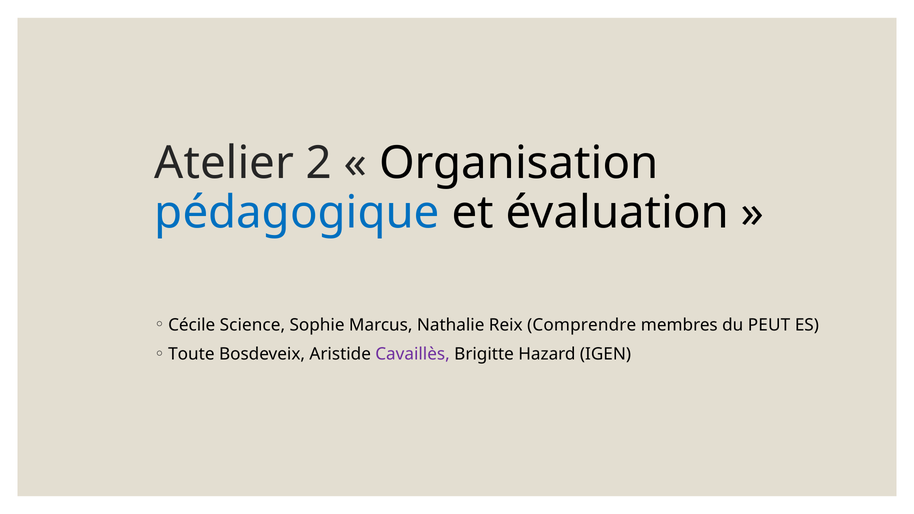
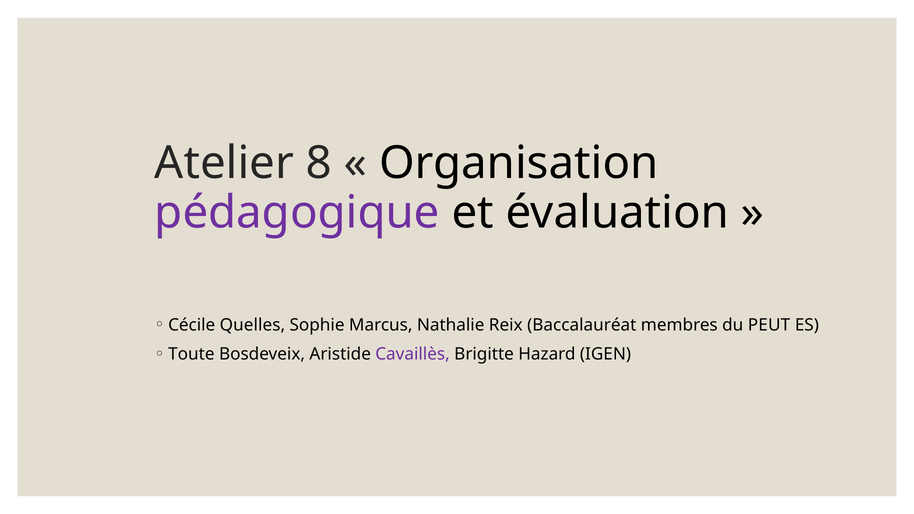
2: 2 -> 8 (319, 163)
pédagogique colour: blue -> purple (297, 213)
Science: Science -> Quelles (252, 325)
Comprendre: Comprendre -> Baccalauréat (582, 325)
